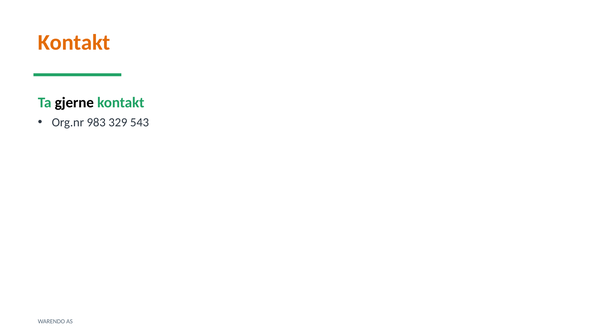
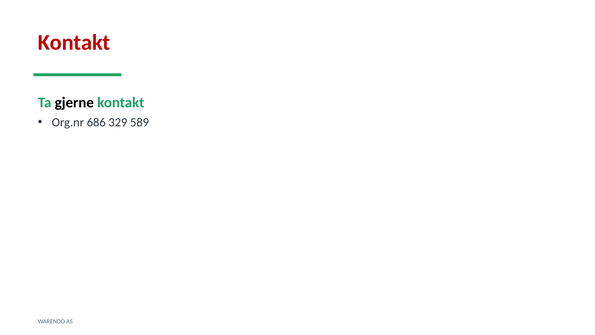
Kontakt colour: orange -> red (74, 42)
983: 983 -> 686 (96, 122)
543: 543 -> 589 (140, 122)
